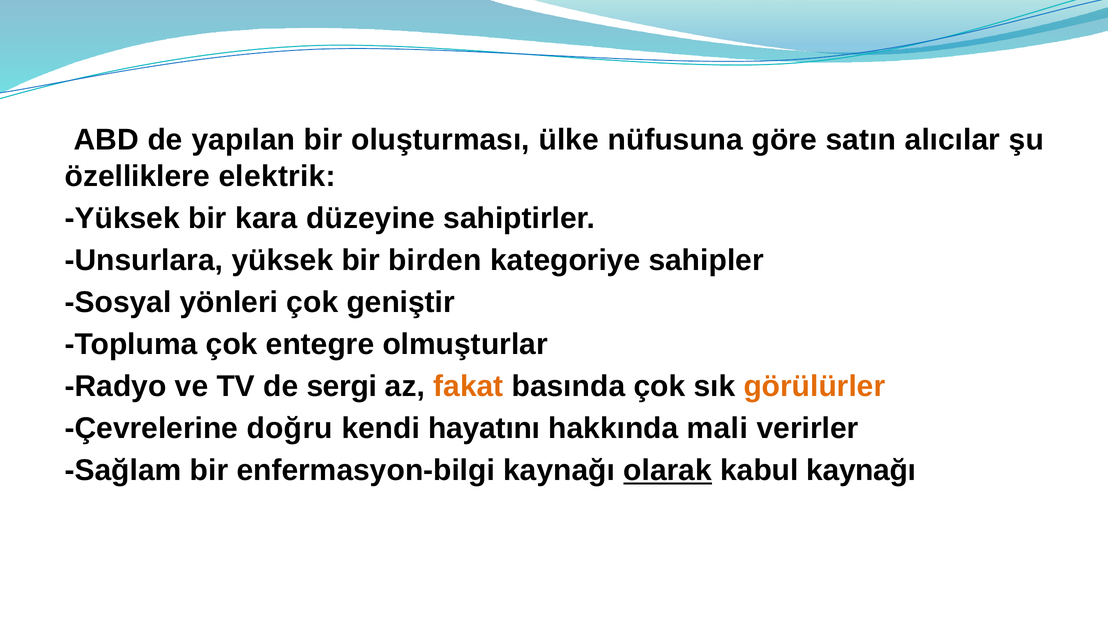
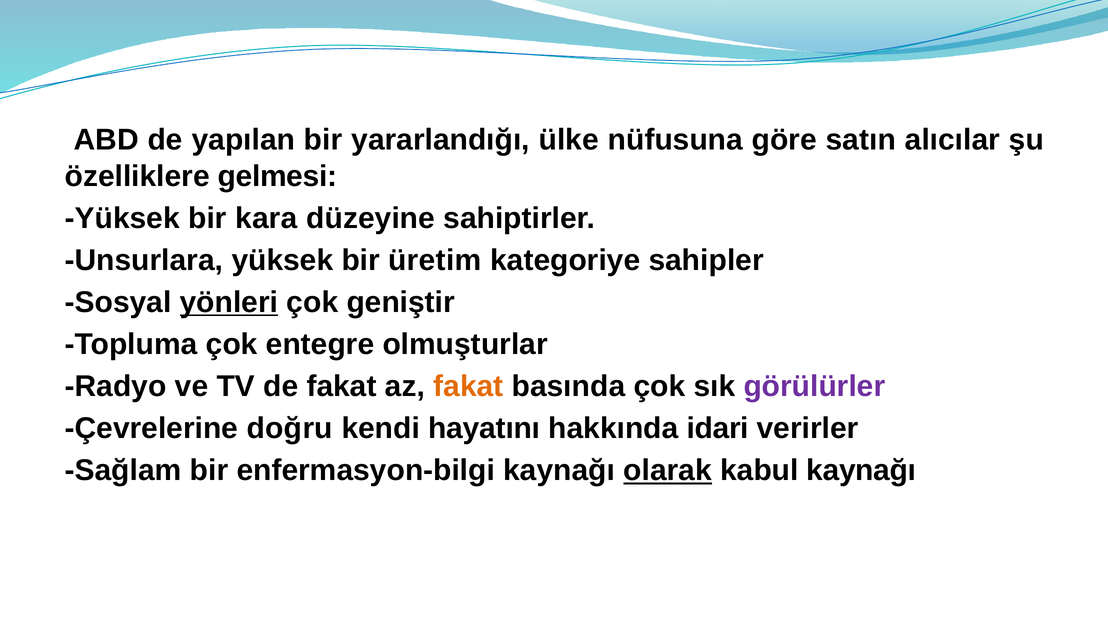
oluşturması: oluşturması -> yararlandığı (441, 140)
elektrik: elektrik -> gelmesi (277, 176)
birden: birden -> üretim (435, 260)
yönleri underline: none -> present (229, 302)
de sergi: sergi -> fakat (342, 387)
görülürler colour: orange -> purple (814, 387)
mali: mali -> idari (718, 429)
